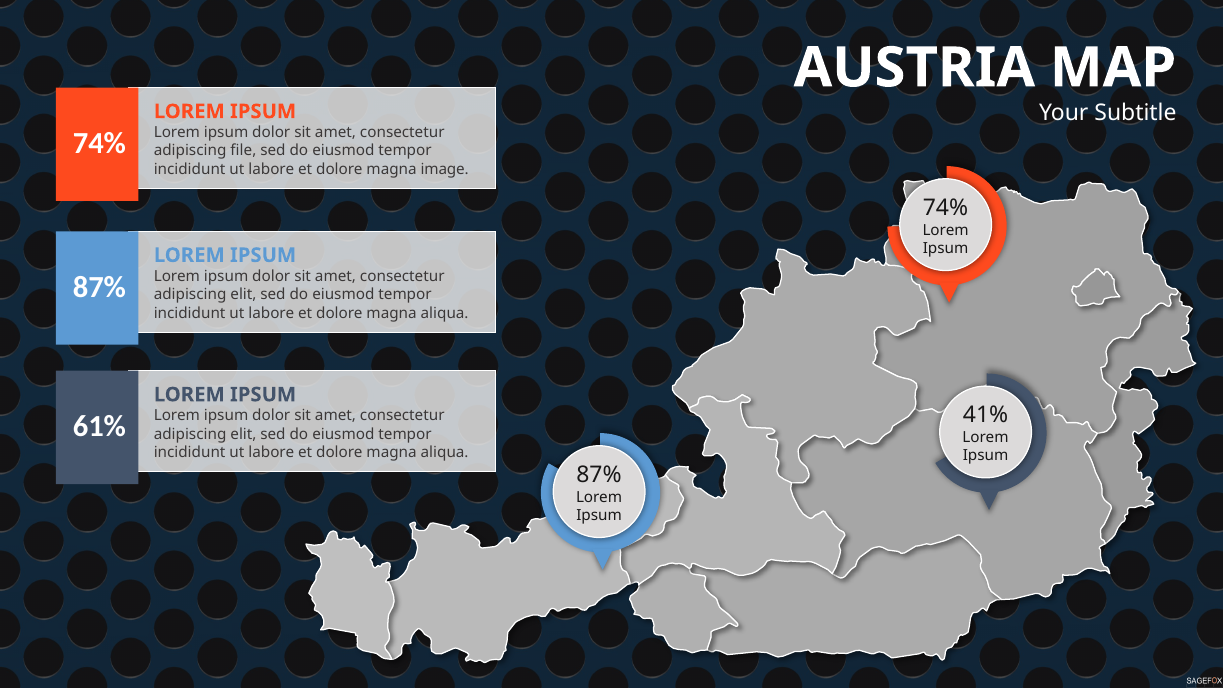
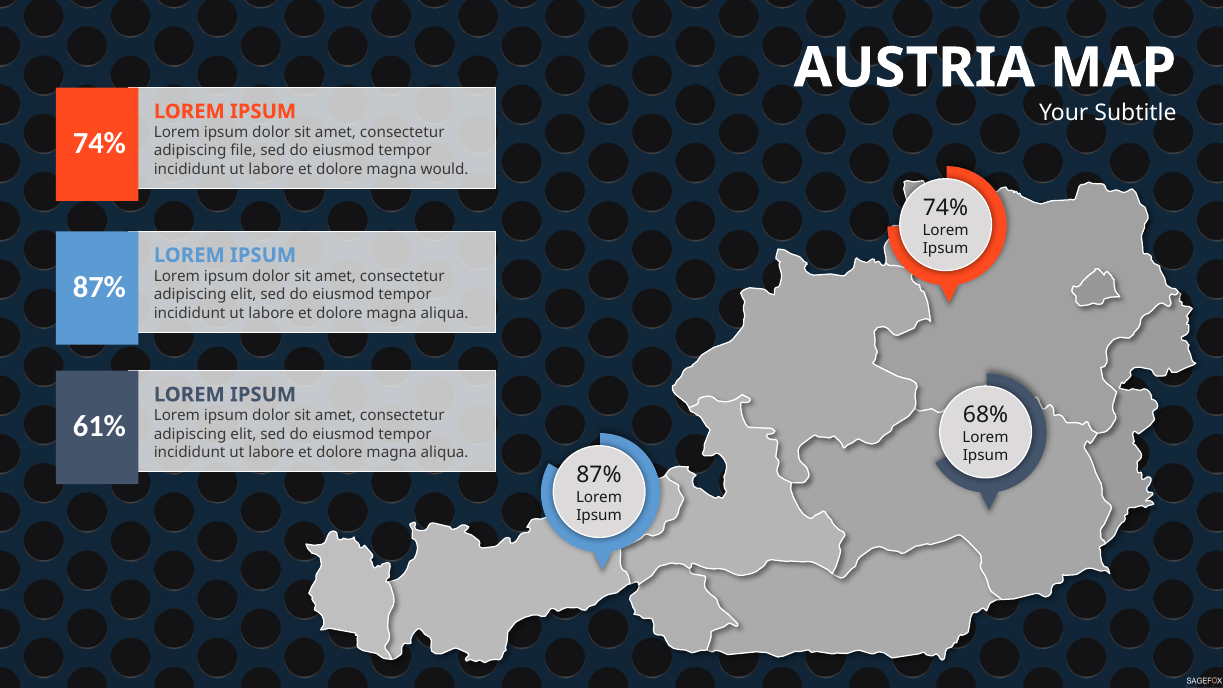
image: image -> would (445, 169)
41%: 41% -> 68% (986, 415)
